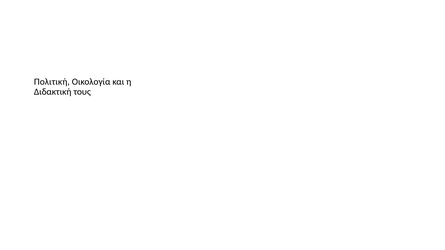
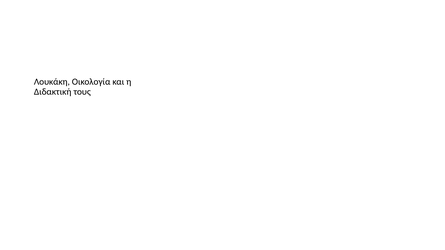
Πολιτική: Πολιτική -> Λουκάκη (52, 82)
